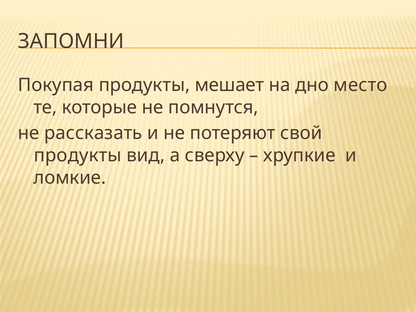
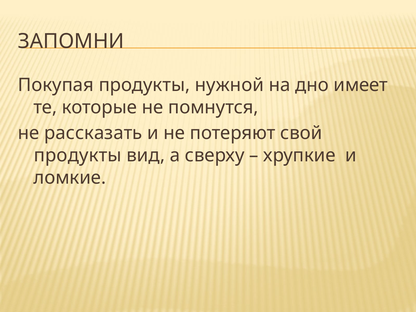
мешает: мешает -> нужной (229, 85)
место: место -> имеет (361, 85)
